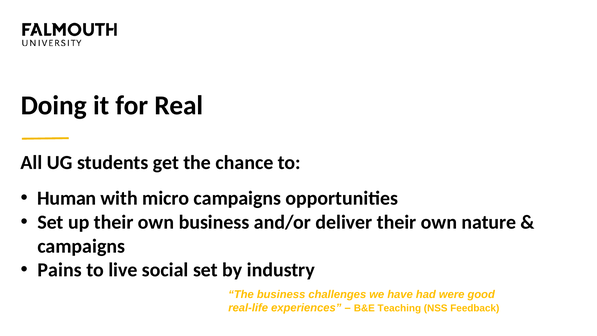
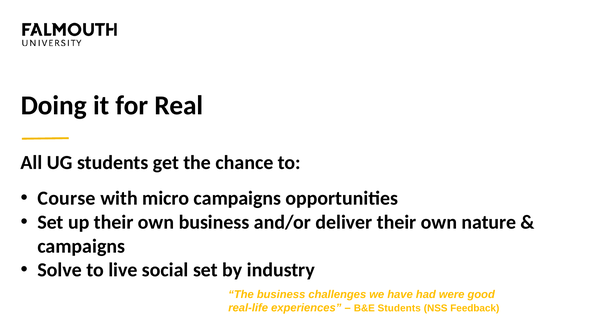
Human: Human -> Course (67, 198)
Pains: Pains -> Solve (60, 270)
B&E Teaching: Teaching -> Students (399, 308)
